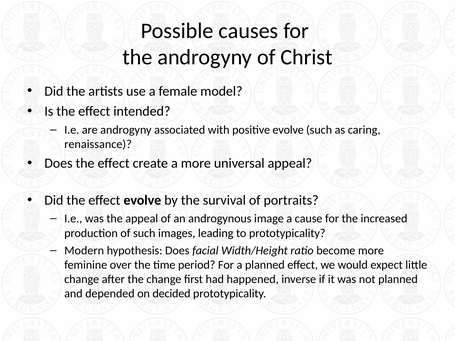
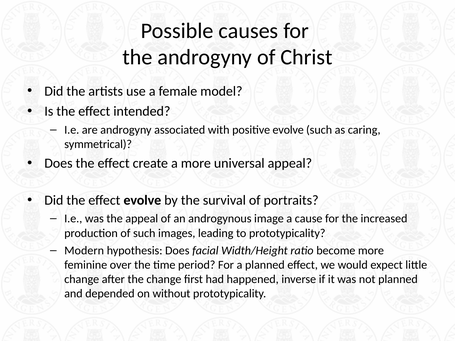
renaissance: renaissance -> symmetrical (98, 144)
decided: decided -> without (172, 294)
